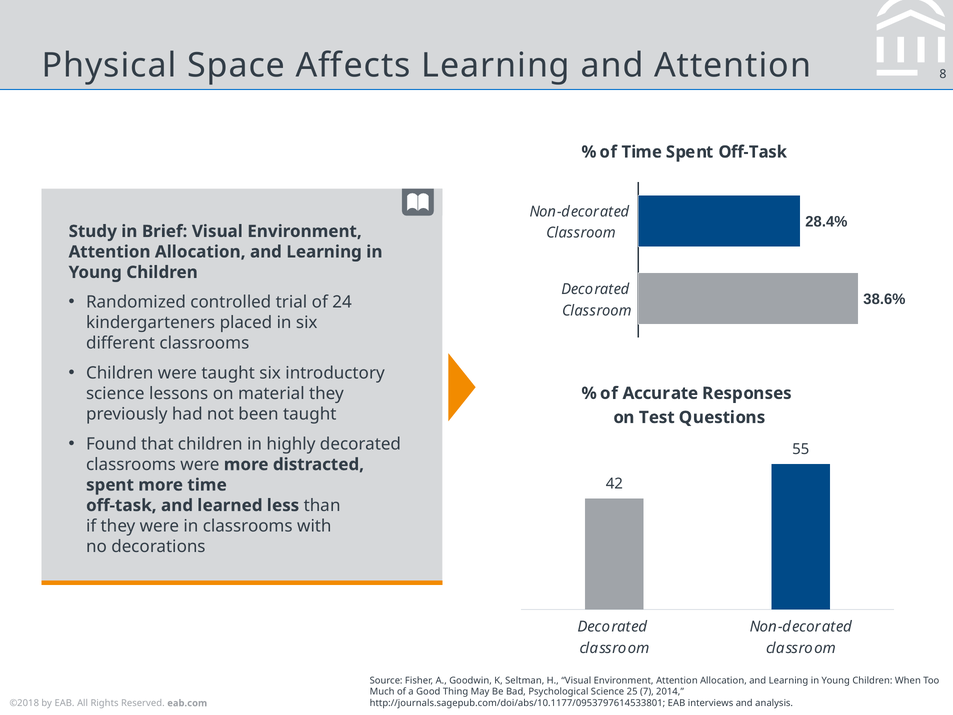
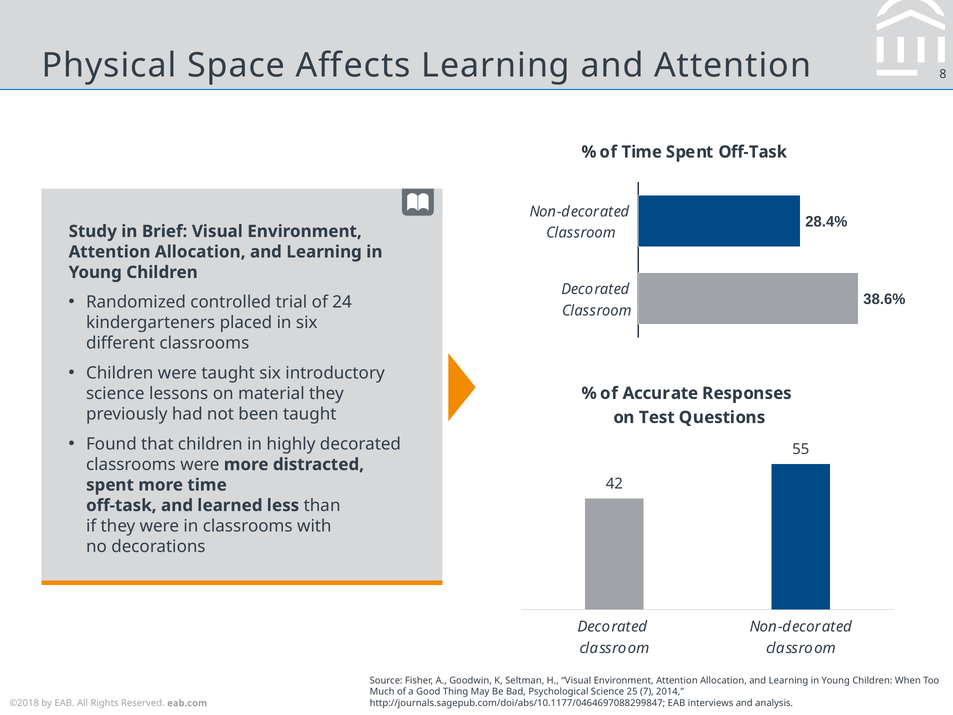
http://journals.sagepub.com/doi/abs/10.1177/0953797614533801: http://journals.sagepub.com/doi/abs/10.1177/0953797614533801 -> http://journals.sagepub.com/doi/abs/10.1177/0464697088299847 (517, 703)
